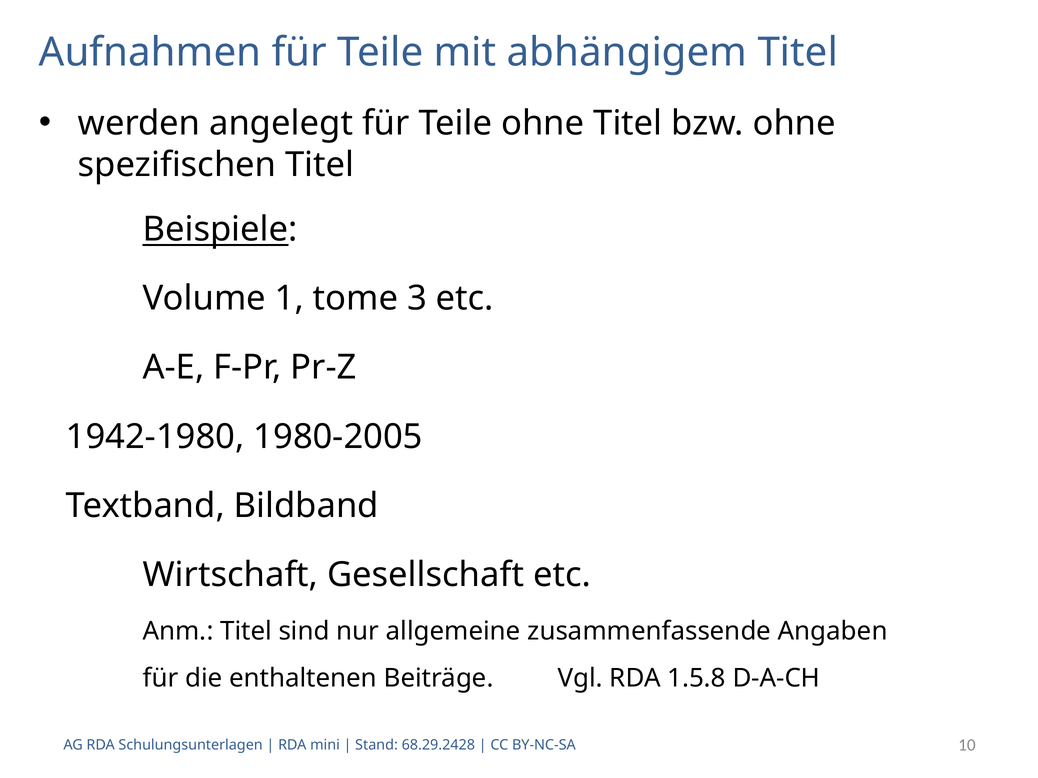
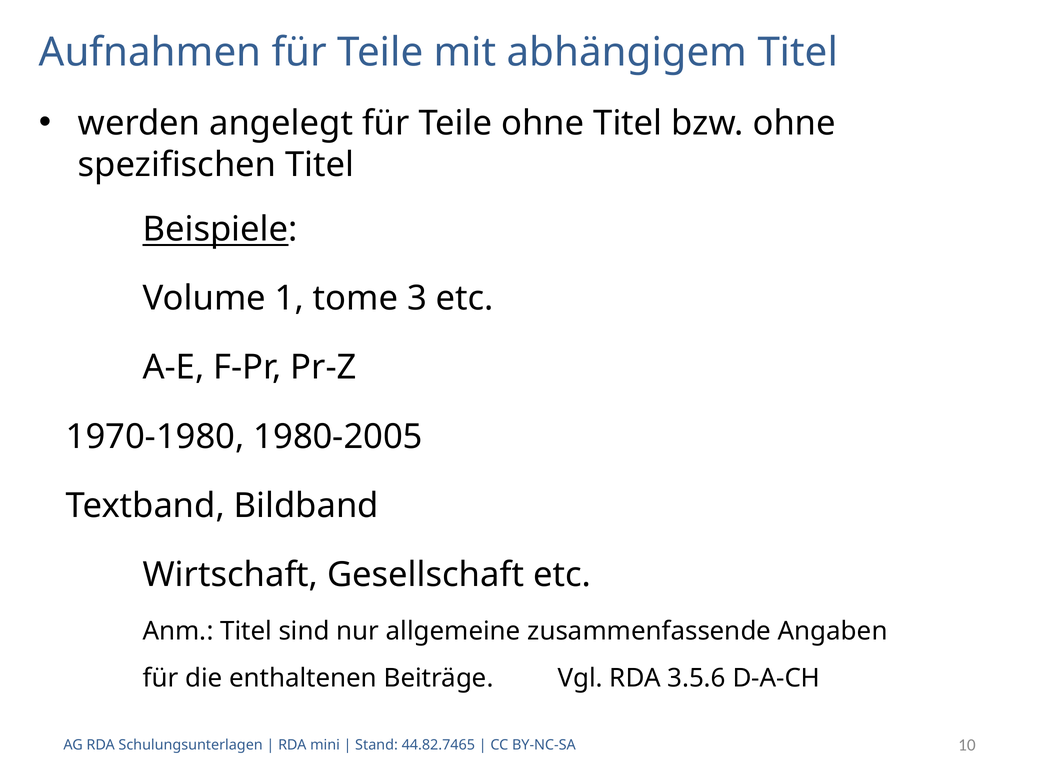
1942-1980: 1942-1980 -> 1970-1980 (155, 437)
1.5.8: 1.5.8 -> 3.5.6 (697, 679)
68.29.2428: 68.29.2428 -> 44.82.7465 (438, 746)
